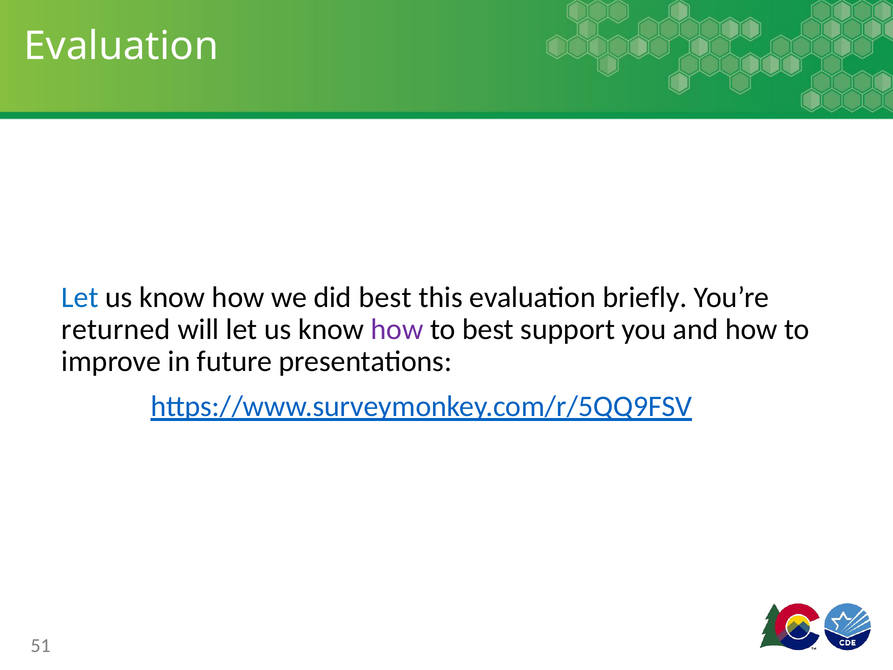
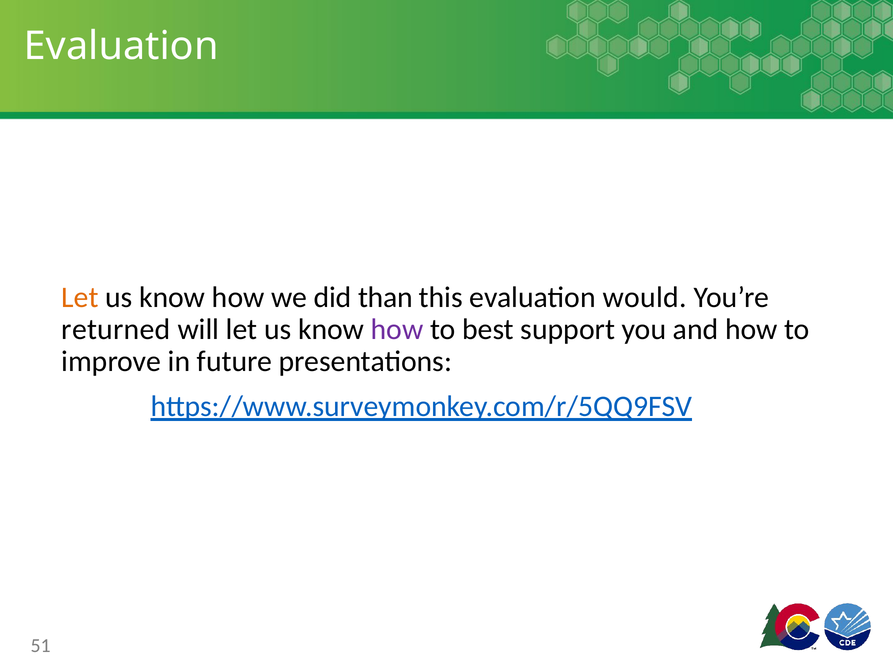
Let colour: blue -> orange (80, 297)
did best: best -> than (385, 297)
briefly: briefly -> would (645, 297)
